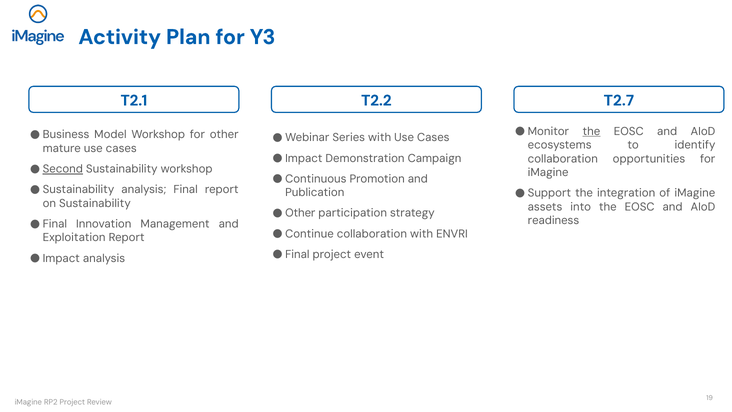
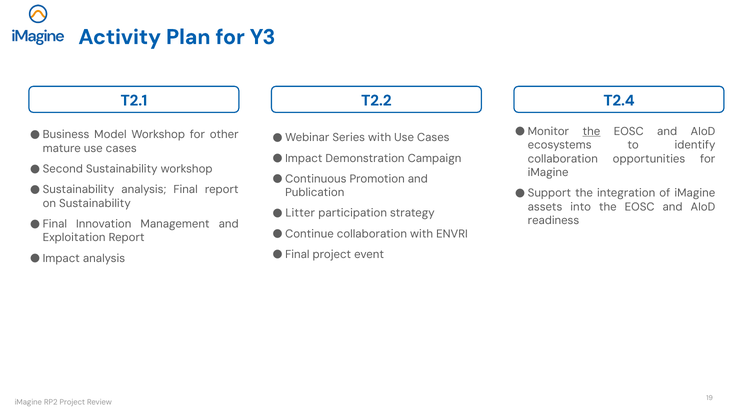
T2.7: T2.7 -> T2.4 (619, 100)
Second underline: present -> none (63, 169)
Other: Other -> Litter (300, 213)
